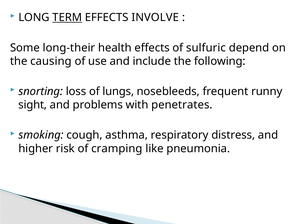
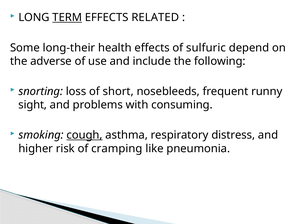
INVOLVE: INVOLVE -> RELATED (155, 18)
causing: causing -> adverse (51, 61)
lungs: lungs -> short (118, 91)
penetrates: penetrates -> consuming (182, 105)
cough underline: none -> present (85, 135)
